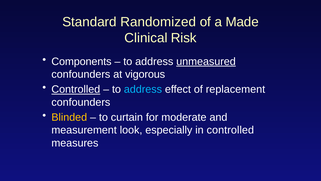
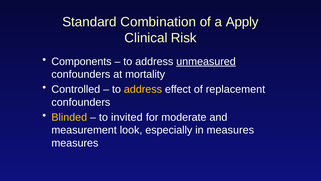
Randomized: Randomized -> Combination (158, 22)
Made: Made -> Apply (242, 22)
vigorous: vigorous -> mortality (145, 74)
Controlled underline: present -> none (76, 89)
address colour: light blue -> yellow (143, 89)
curtain: curtain -> invited (127, 117)
in controlled: controlled -> measures (230, 130)
